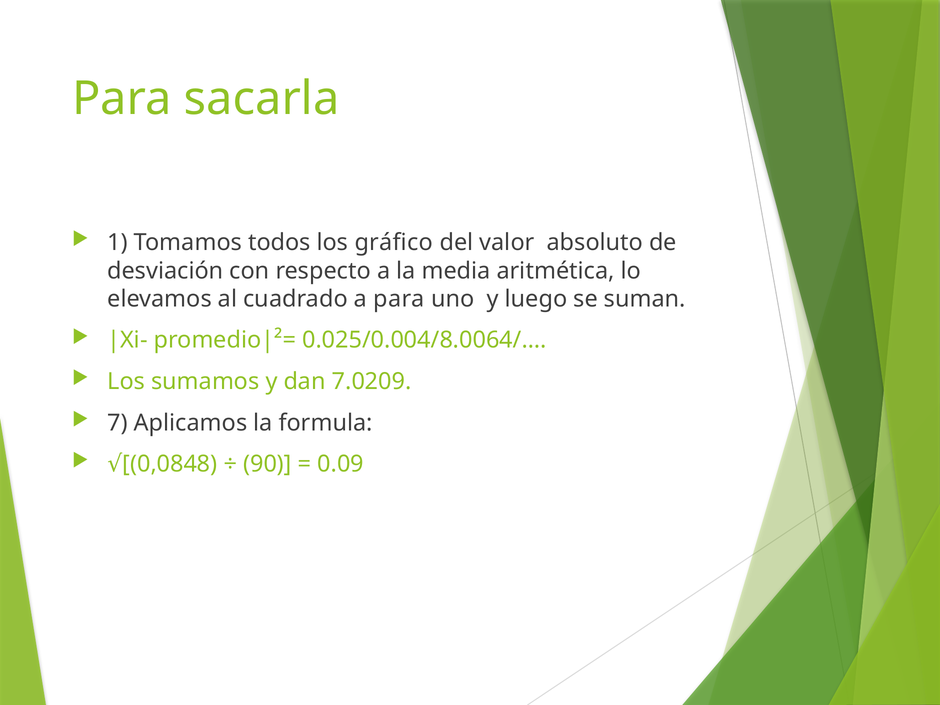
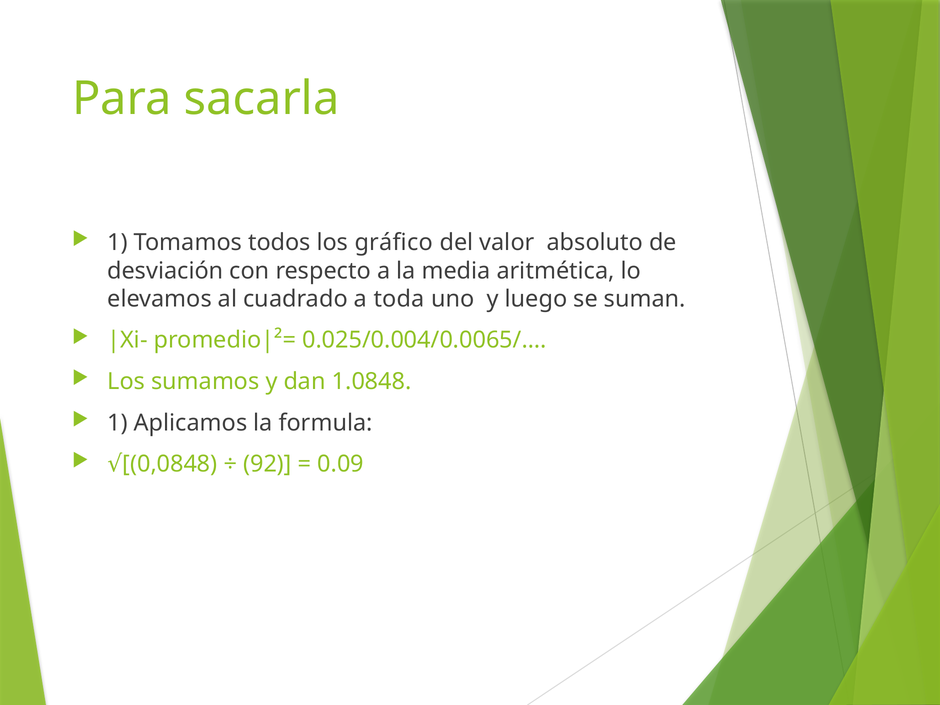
a para: para -> toda (399, 299)
0.025/0.004/8.0064/…: 0.025/0.004/8.0064/… -> 0.025/0.004/0.0065/… (424, 340)
7.0209: 7.0209 -> 1.0848 (372, 381)
7: 7 -> 1 (118, 423)
90: 90 -> 92 (267, 464)
